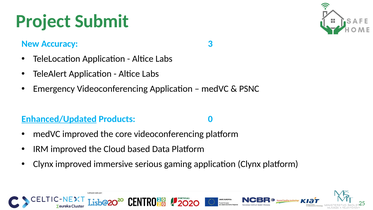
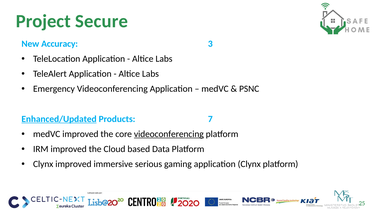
Submit: Submit -> Secure (102, 21)
0: 0 -> 7 (210, 119)
videoconferencing underline: none -> present (169, 134)
